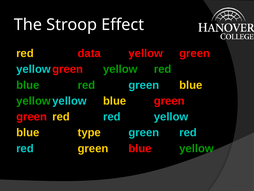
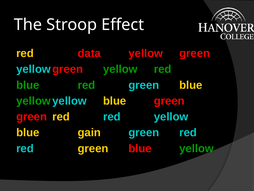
type: type -> gain (89, 132)
